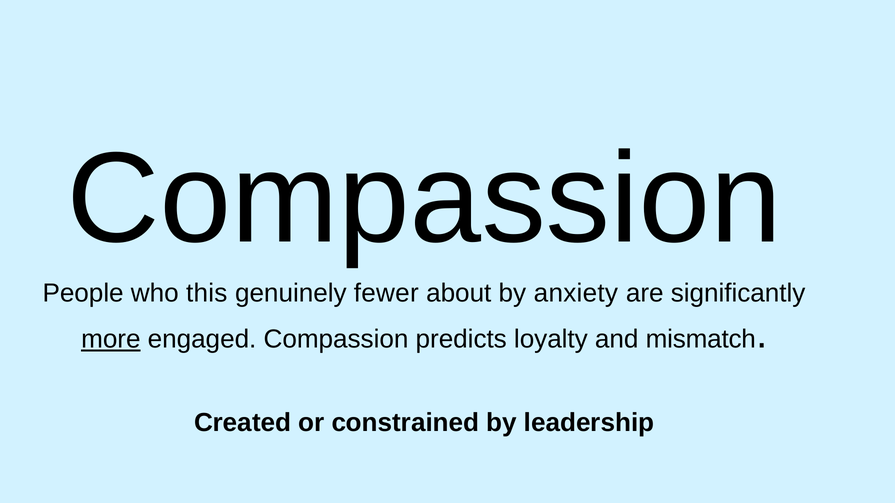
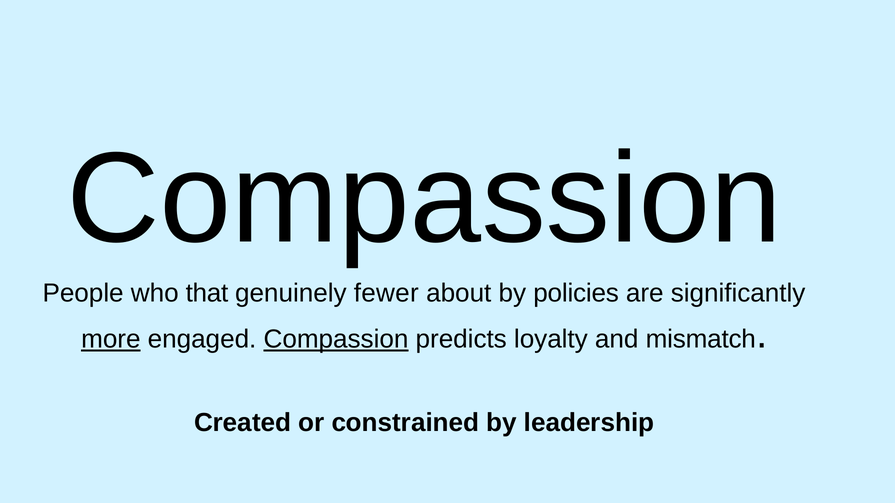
this: this -> that (207, 293)
anxiety: anxiety -> policies (576, 293)
Compassion underline: none -> present (336, 340)
